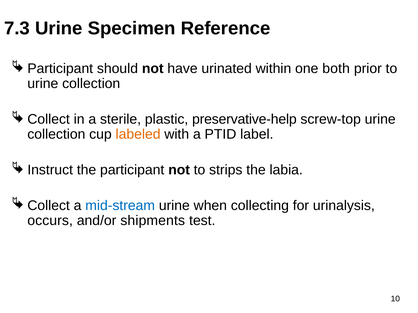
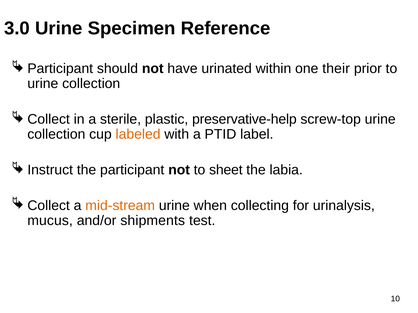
7.3: 7.3 -> 3.0 (17, 28)
both: both -> their (336, 69)
strips: strips -> sheet (226, 170)
mid-stream colour: blue -> orange (120, 206)
occurs: occurs -> mucus (50, 221)
